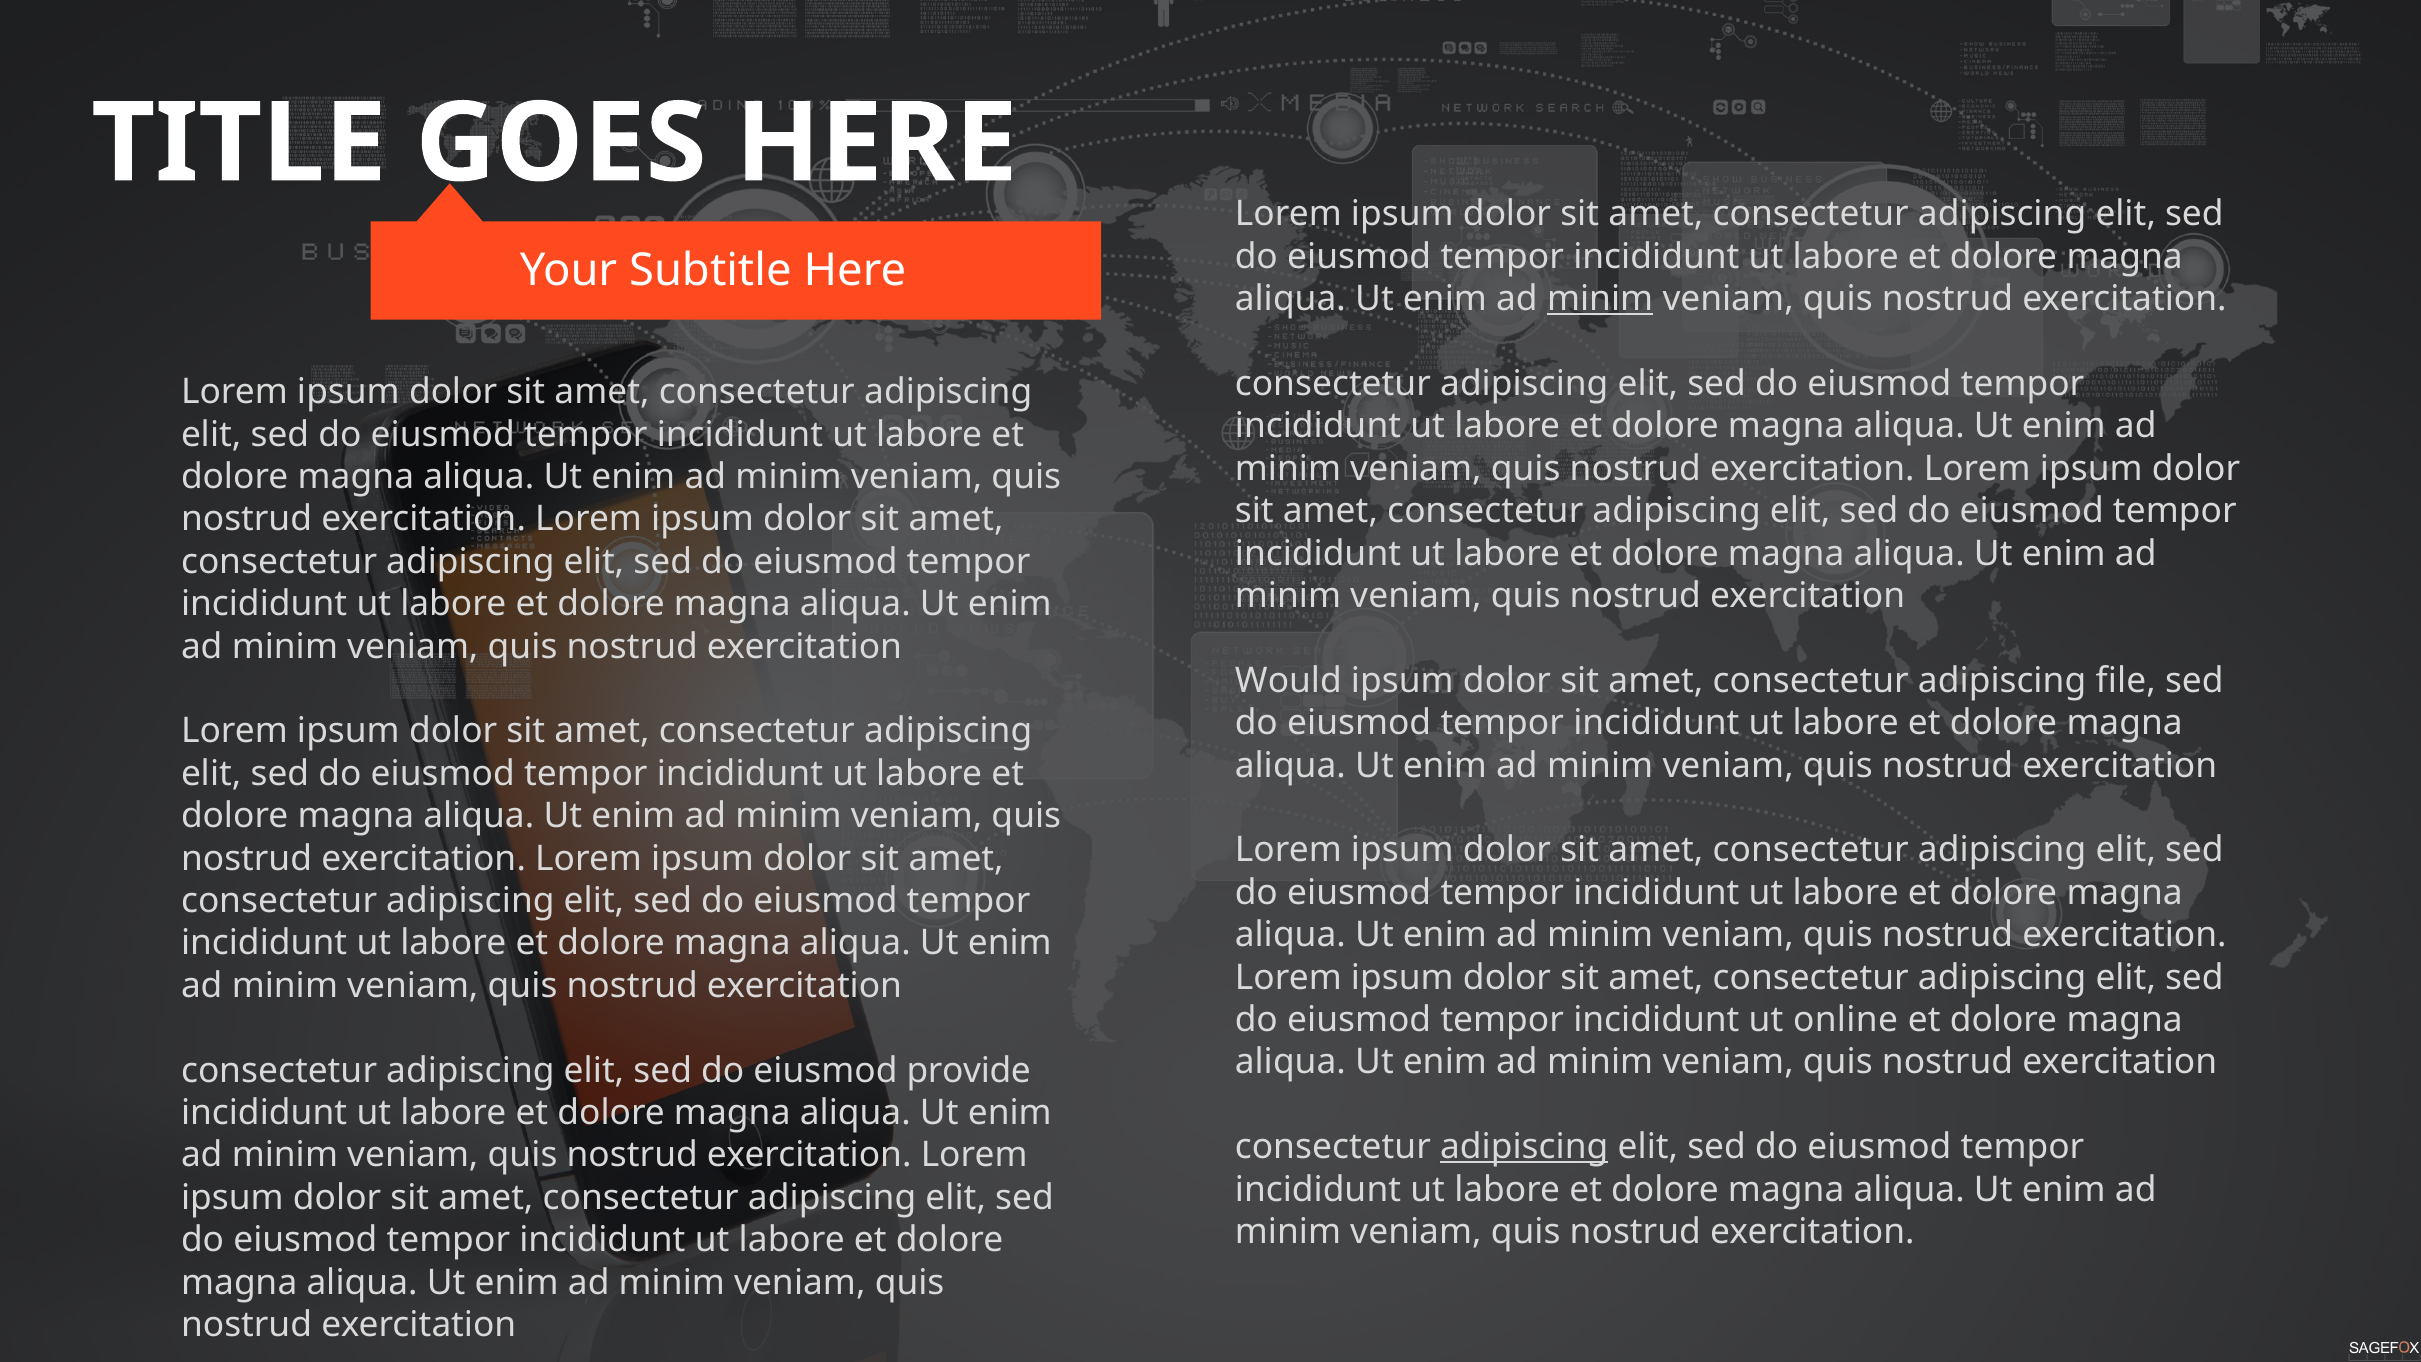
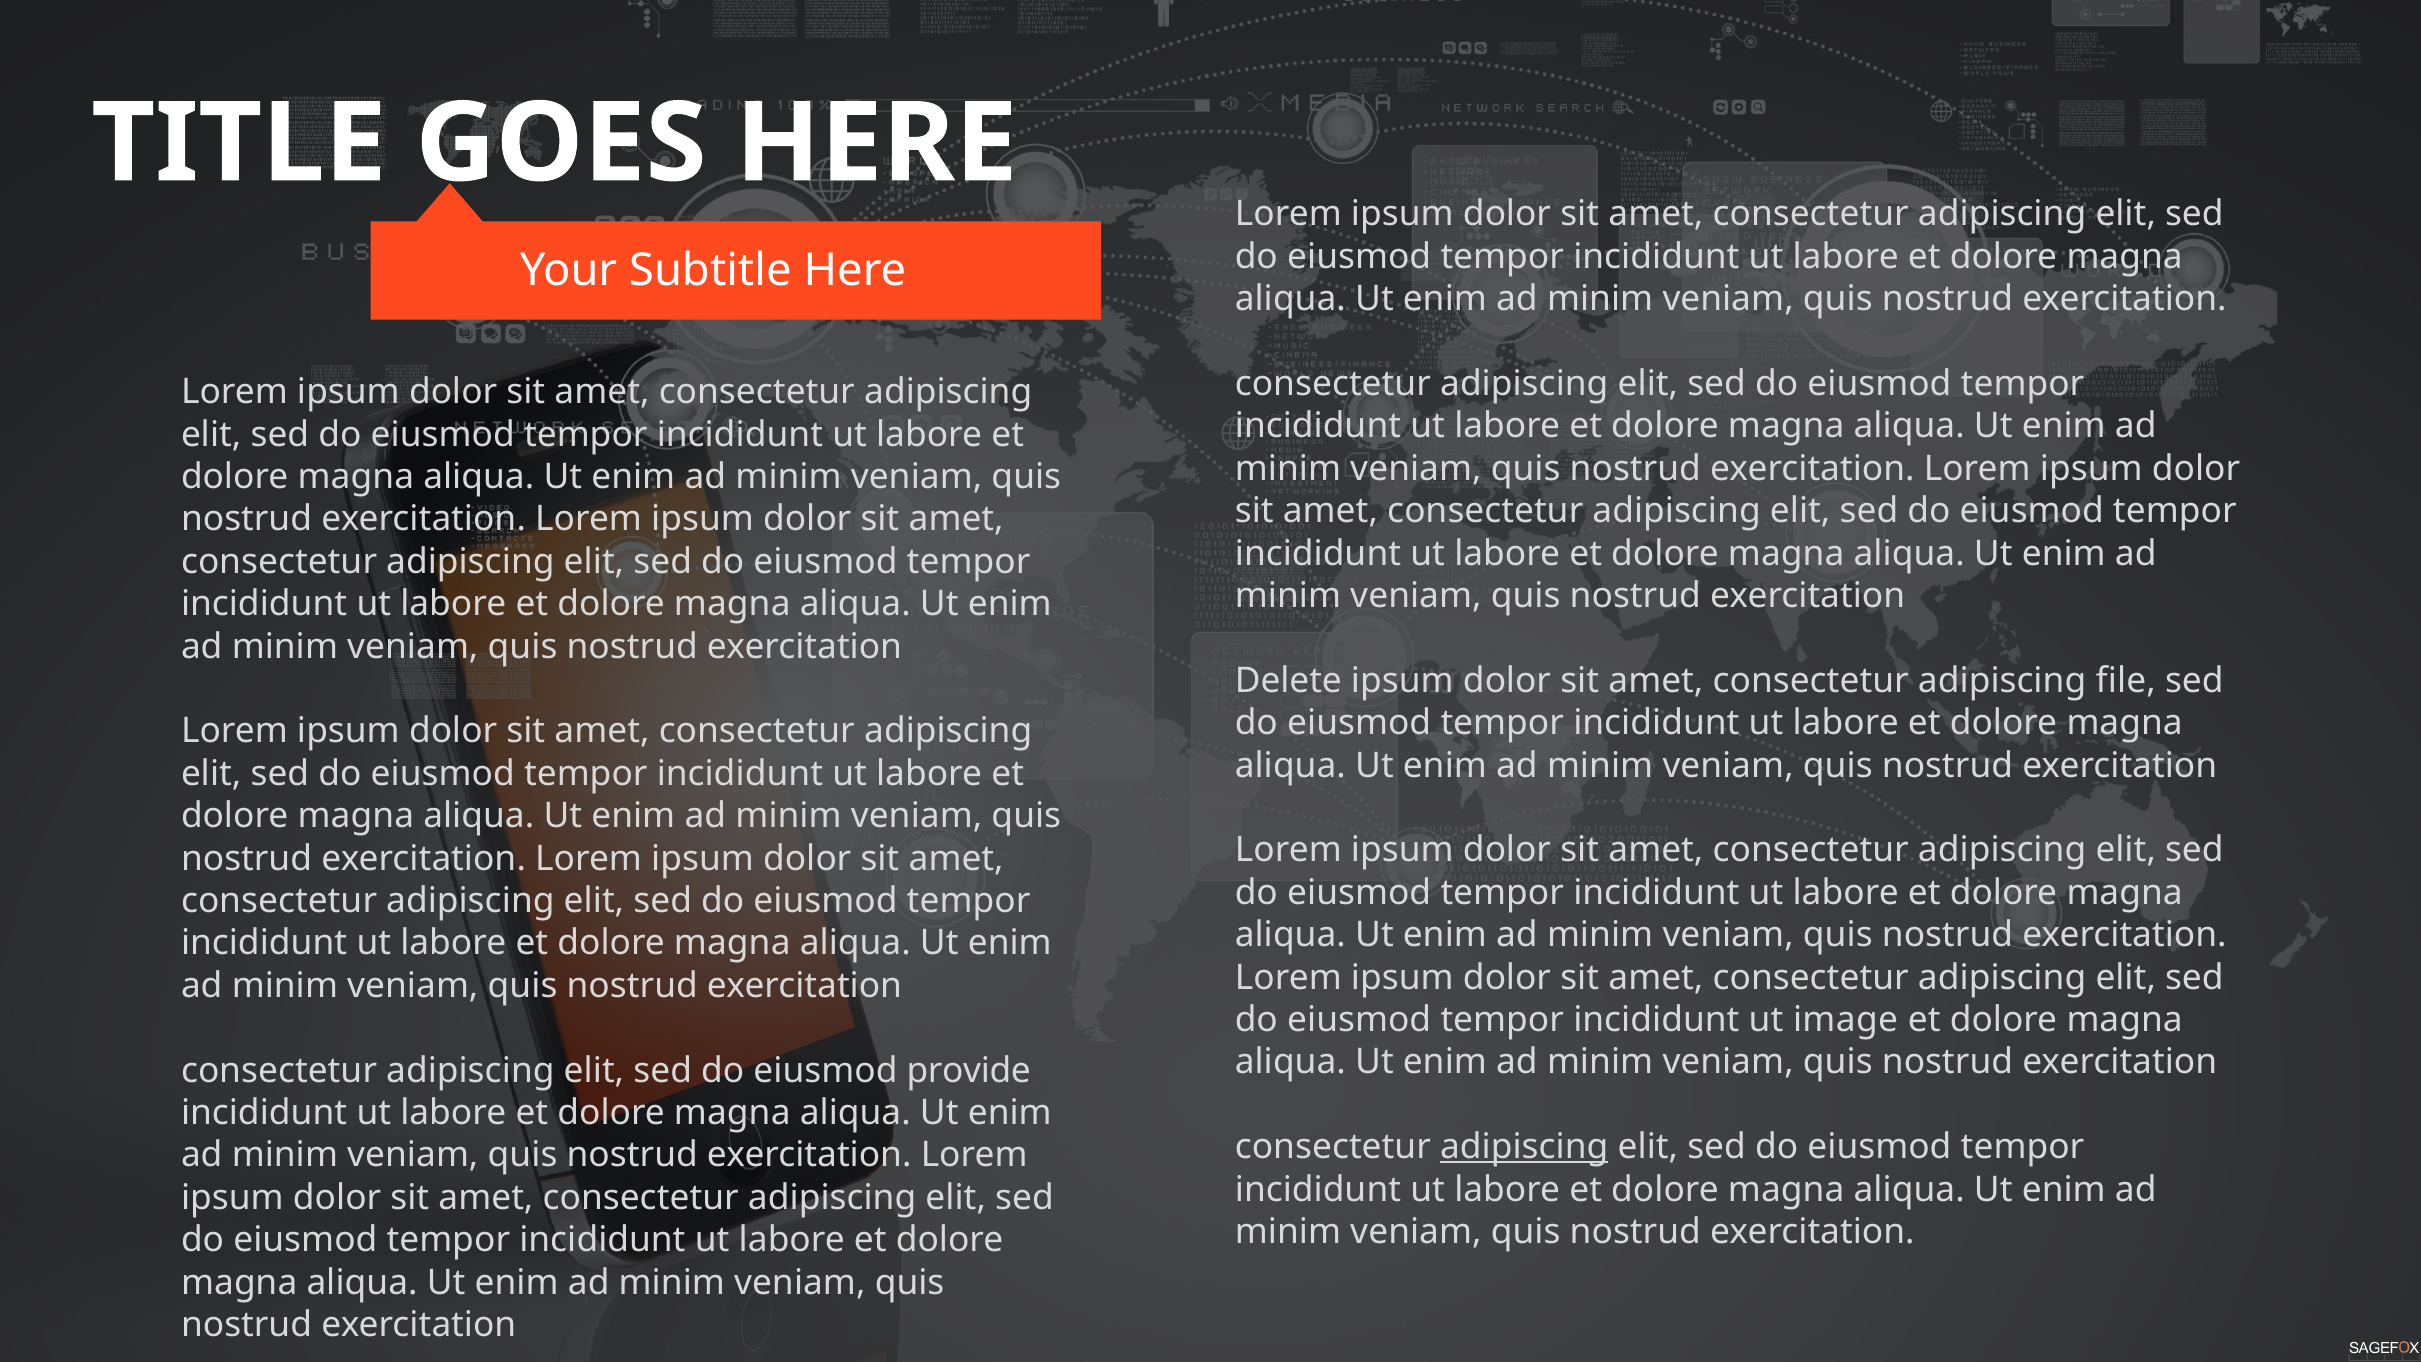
minim underline: present -> none (1600, 299)
Would: Would -> Delete (1288, 681)
online: online -> image (1845, 1020)
